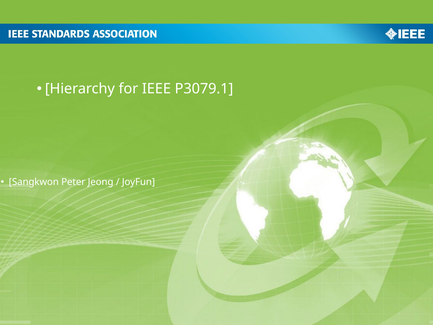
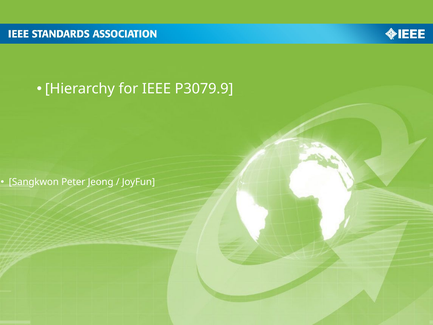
P3079.1: P3079.1 -> P3079.9 (204, 89)
